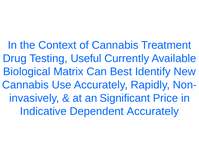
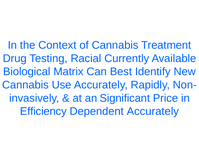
Useful: Useful -> Racial (86, 58)
Indicative: Indicative -> Efficiency (43, 112)
